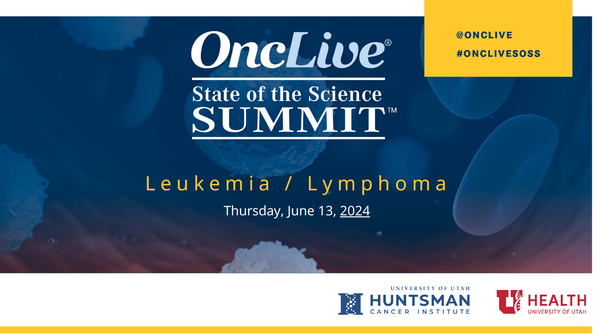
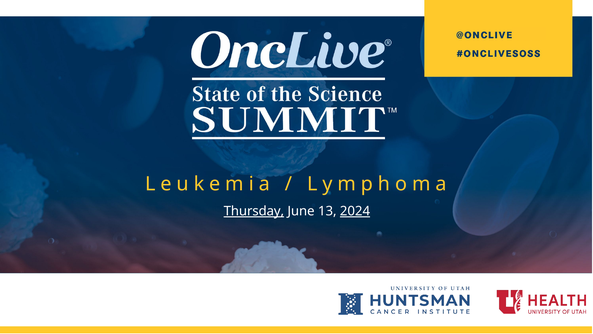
Thursday underline: none -> present (254, 211)
